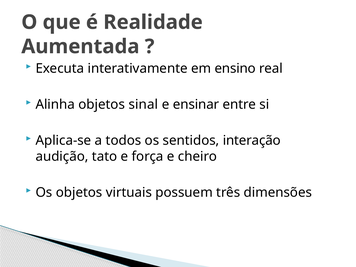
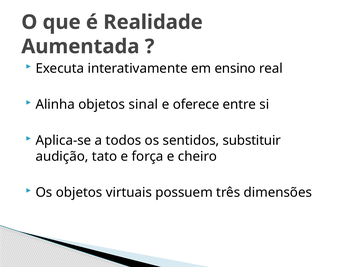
ensinar: ensinar -> oferece (196, 104)
interação: interação -> substituir (252, 140)
